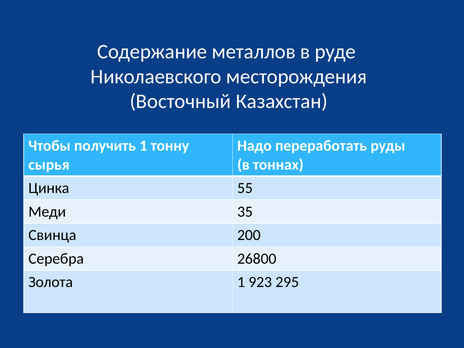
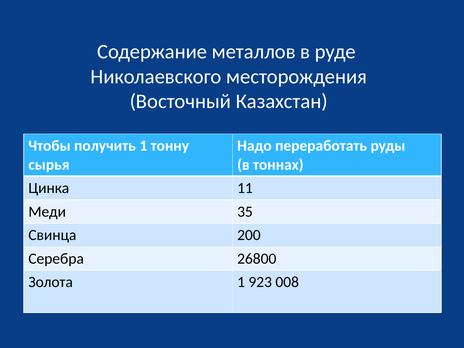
55: 55 -> 11 (245, 188)
295: 295 -> 008 (287, 282)
